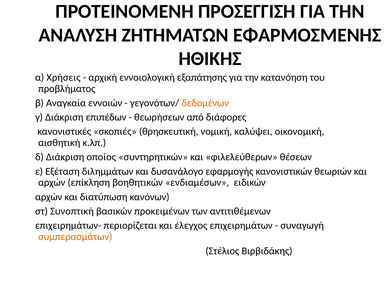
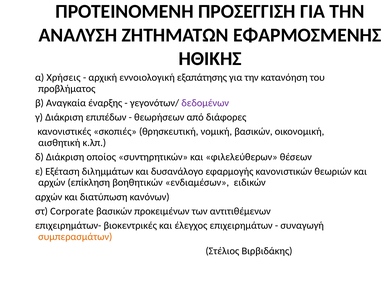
εννοιών: εννοιών -> έναρξης (105, 103)
δεδομένων colour: orange -> purple (205, 103)
νομική καλύψει: καλύψει -> βασικών (253, 132)
Συνοπτική: Συνοπτική -> Corporate (72, 211)
περιορίζεται: περιορίζεται -> βιοκεντρικές (130, 225)
